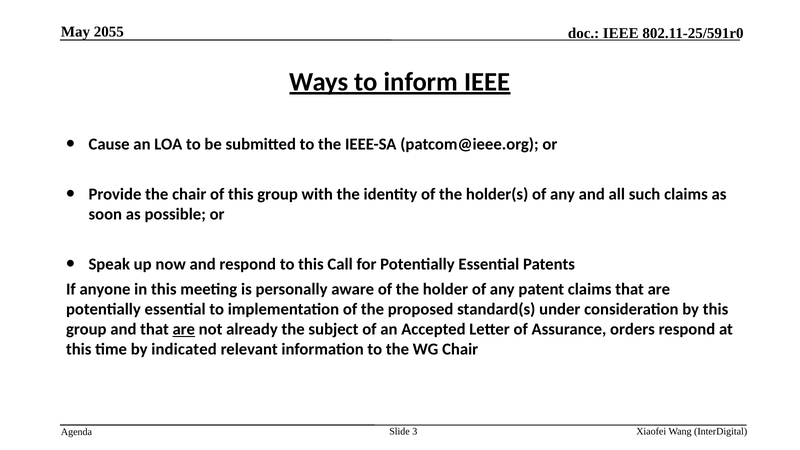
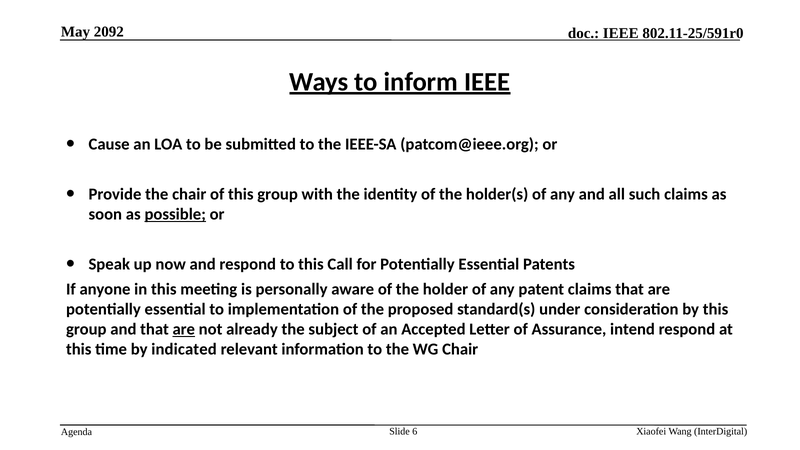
2055: 2055 -> 2092 (109, 32)
possible underline: none -> present (175, 214)
orders: orders -> intend (633, 329)
3: 3 -> 6 (415, 432)
